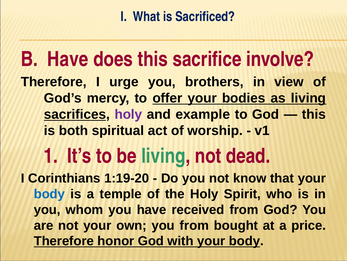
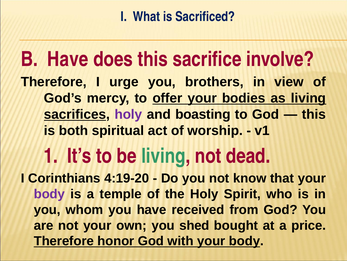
example: example -> boasting (203, 114)
1:19-20: 1:19-20 -> 4:19-20 (127, 178)
body colour: blue -> purple (49, 194)
you from: from -> shed (194, 225)
